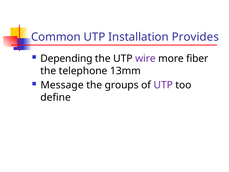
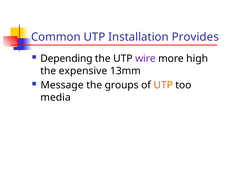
fiber: fiber -> high (197, 58)
telephone: telephone -> expensive (83, 71)
UTP colour: purple -> orange (163, 85)
define: define -> media (56, 97)
